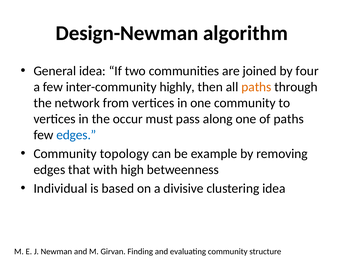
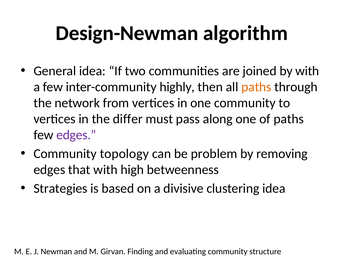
by four: four -> with (307, 71)
occur: occur -> differ (128, 119)
edges colour: blue -> purple (76, 135)
example: example -> problem (214, 154)
Individual: Individual -> Strategies (60, 188)
